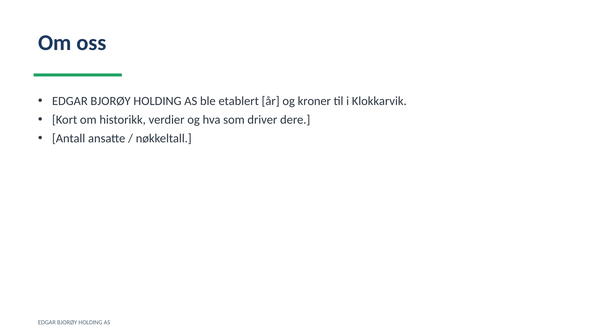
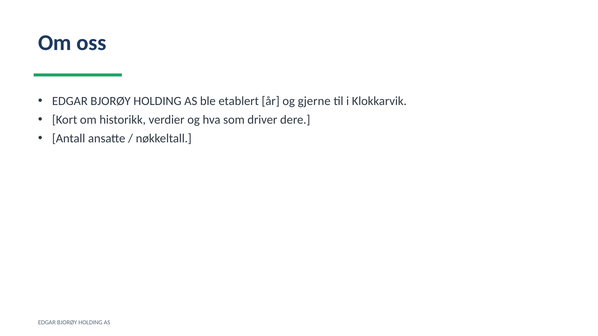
kroner: kroner -> gjerne (314, 101)
